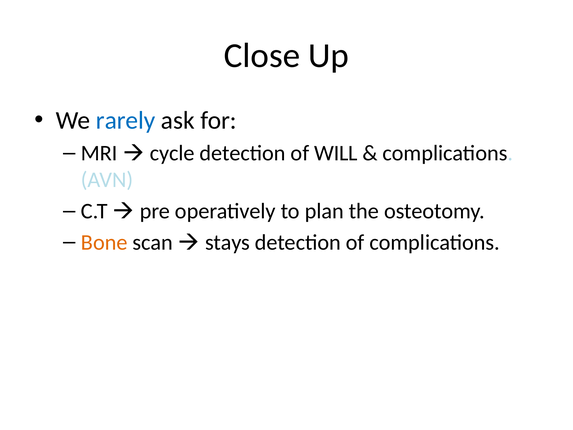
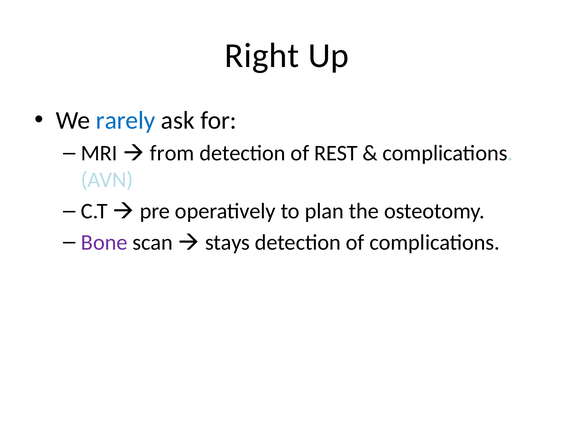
Close: Close -> Right (262, 55)
cycle: cycle -> from (172, 153)
WILL: WILL -> REST (336, 153)
Bone colour: orange -> purple (104, 242)
